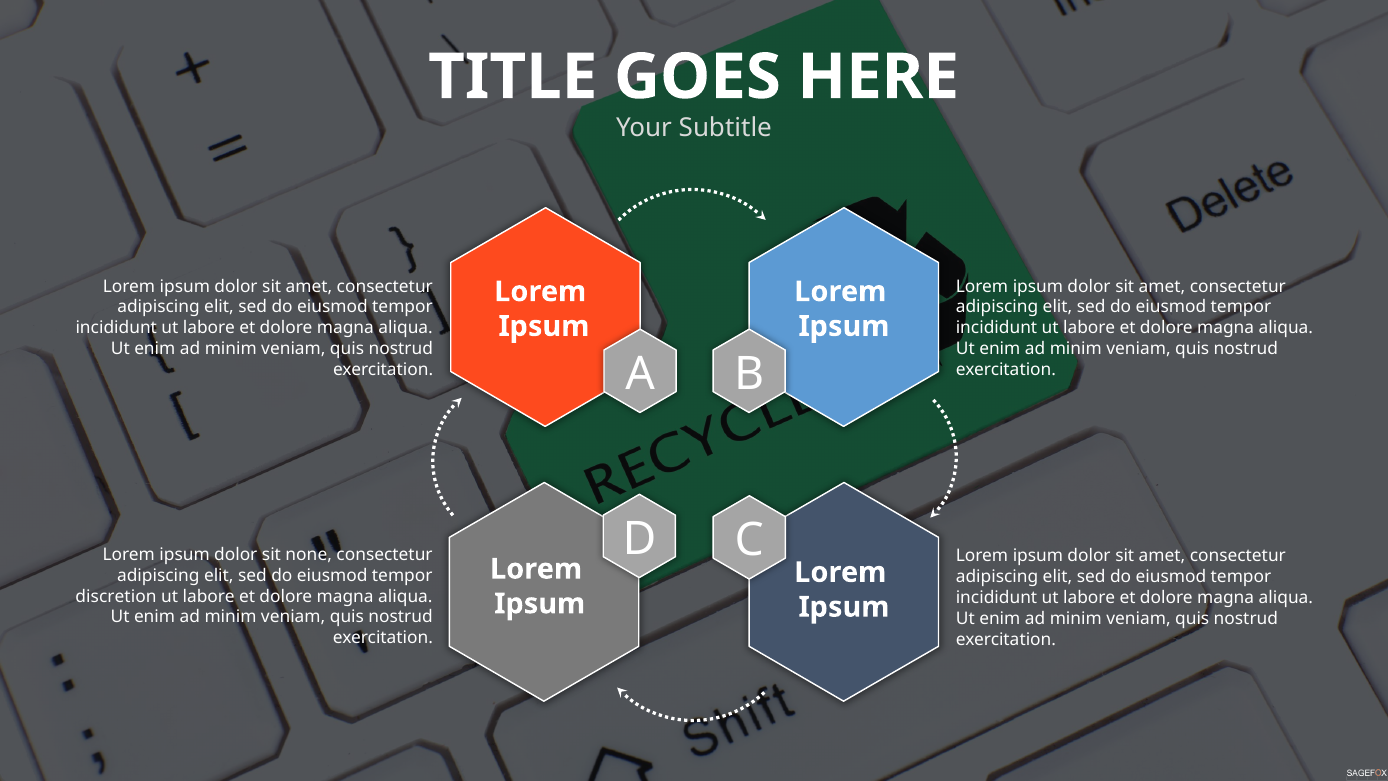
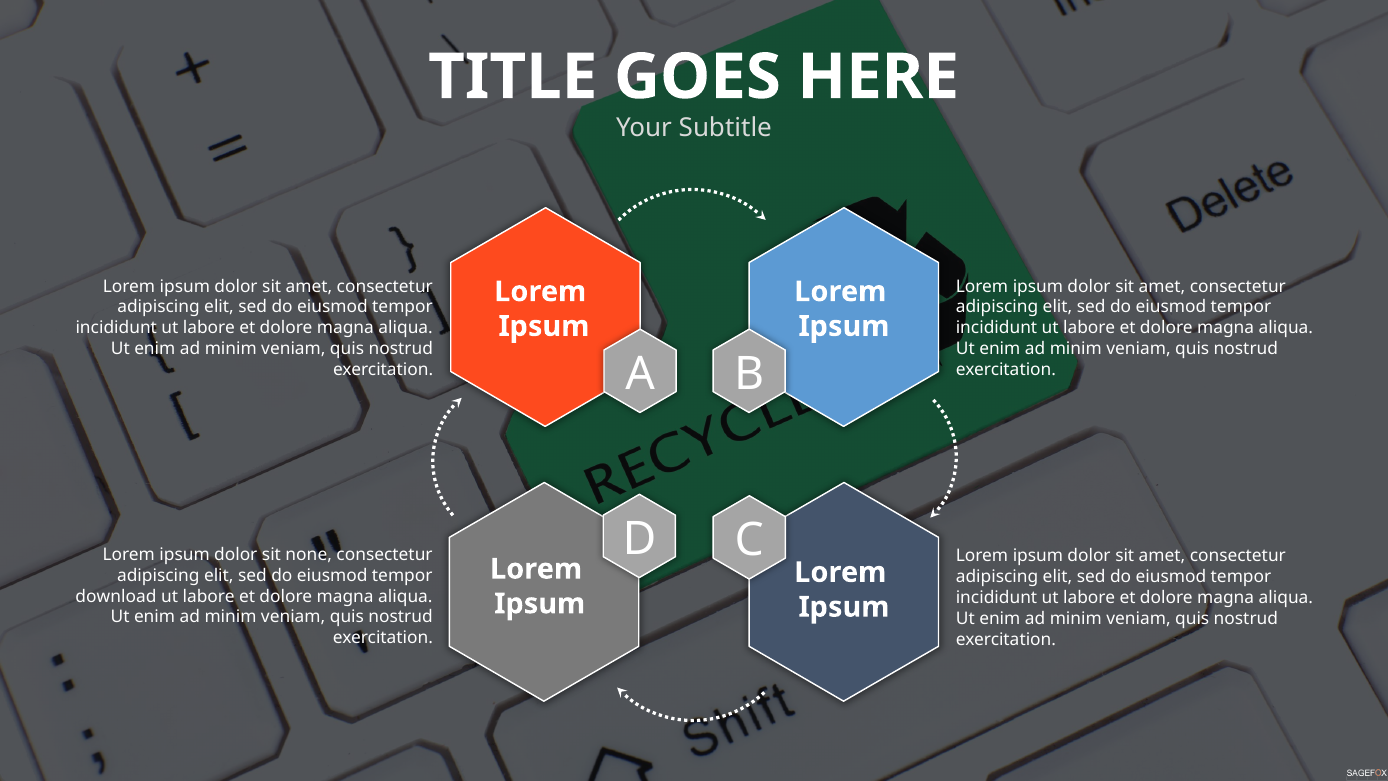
discretion: discretion -> download (116, 596)
